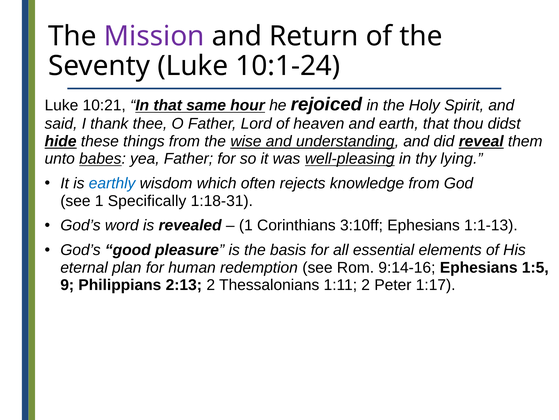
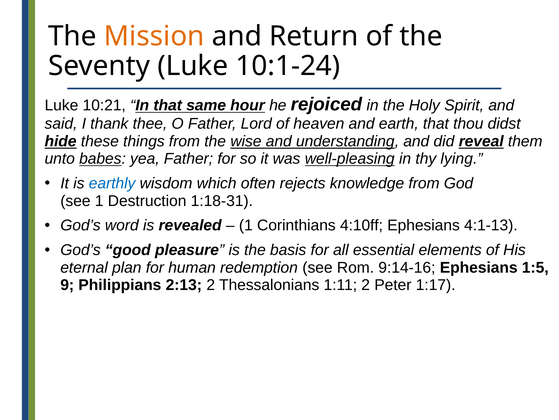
Mission colour: purple -> orange (154, 36)
Specifically: Specifically -> Destruction (147, 201)
3:10ff: 3:10ff -> 4:10ff (361, 225)
1:1-13: 1:1-13 -> 4:1-13 (491, 225)
